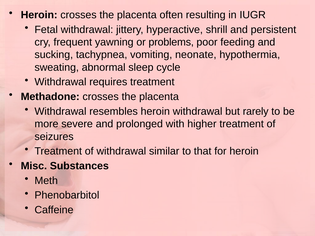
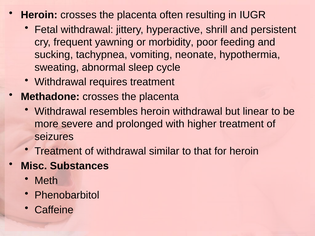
problems: problems -> morbidity (171, 42)
rarely: rarely -> linear (256, 111)
